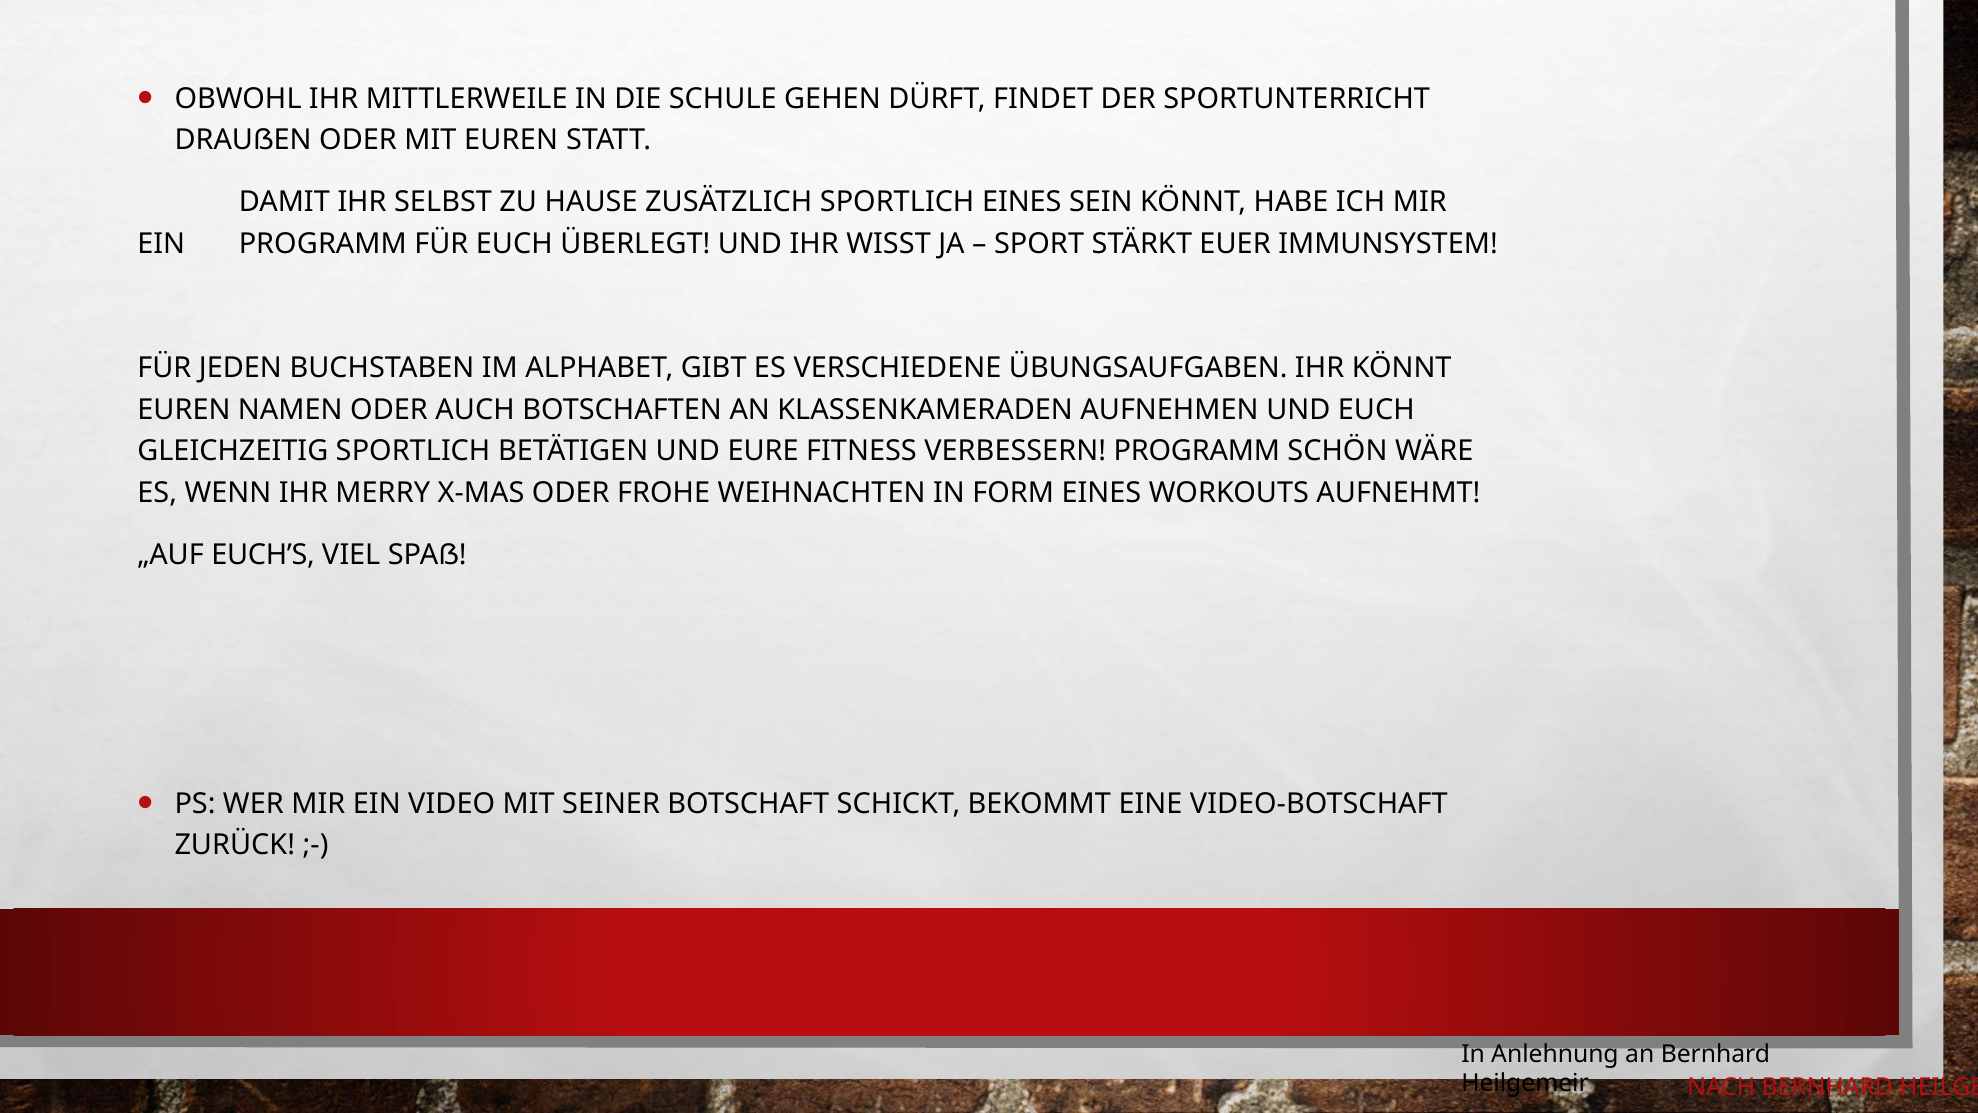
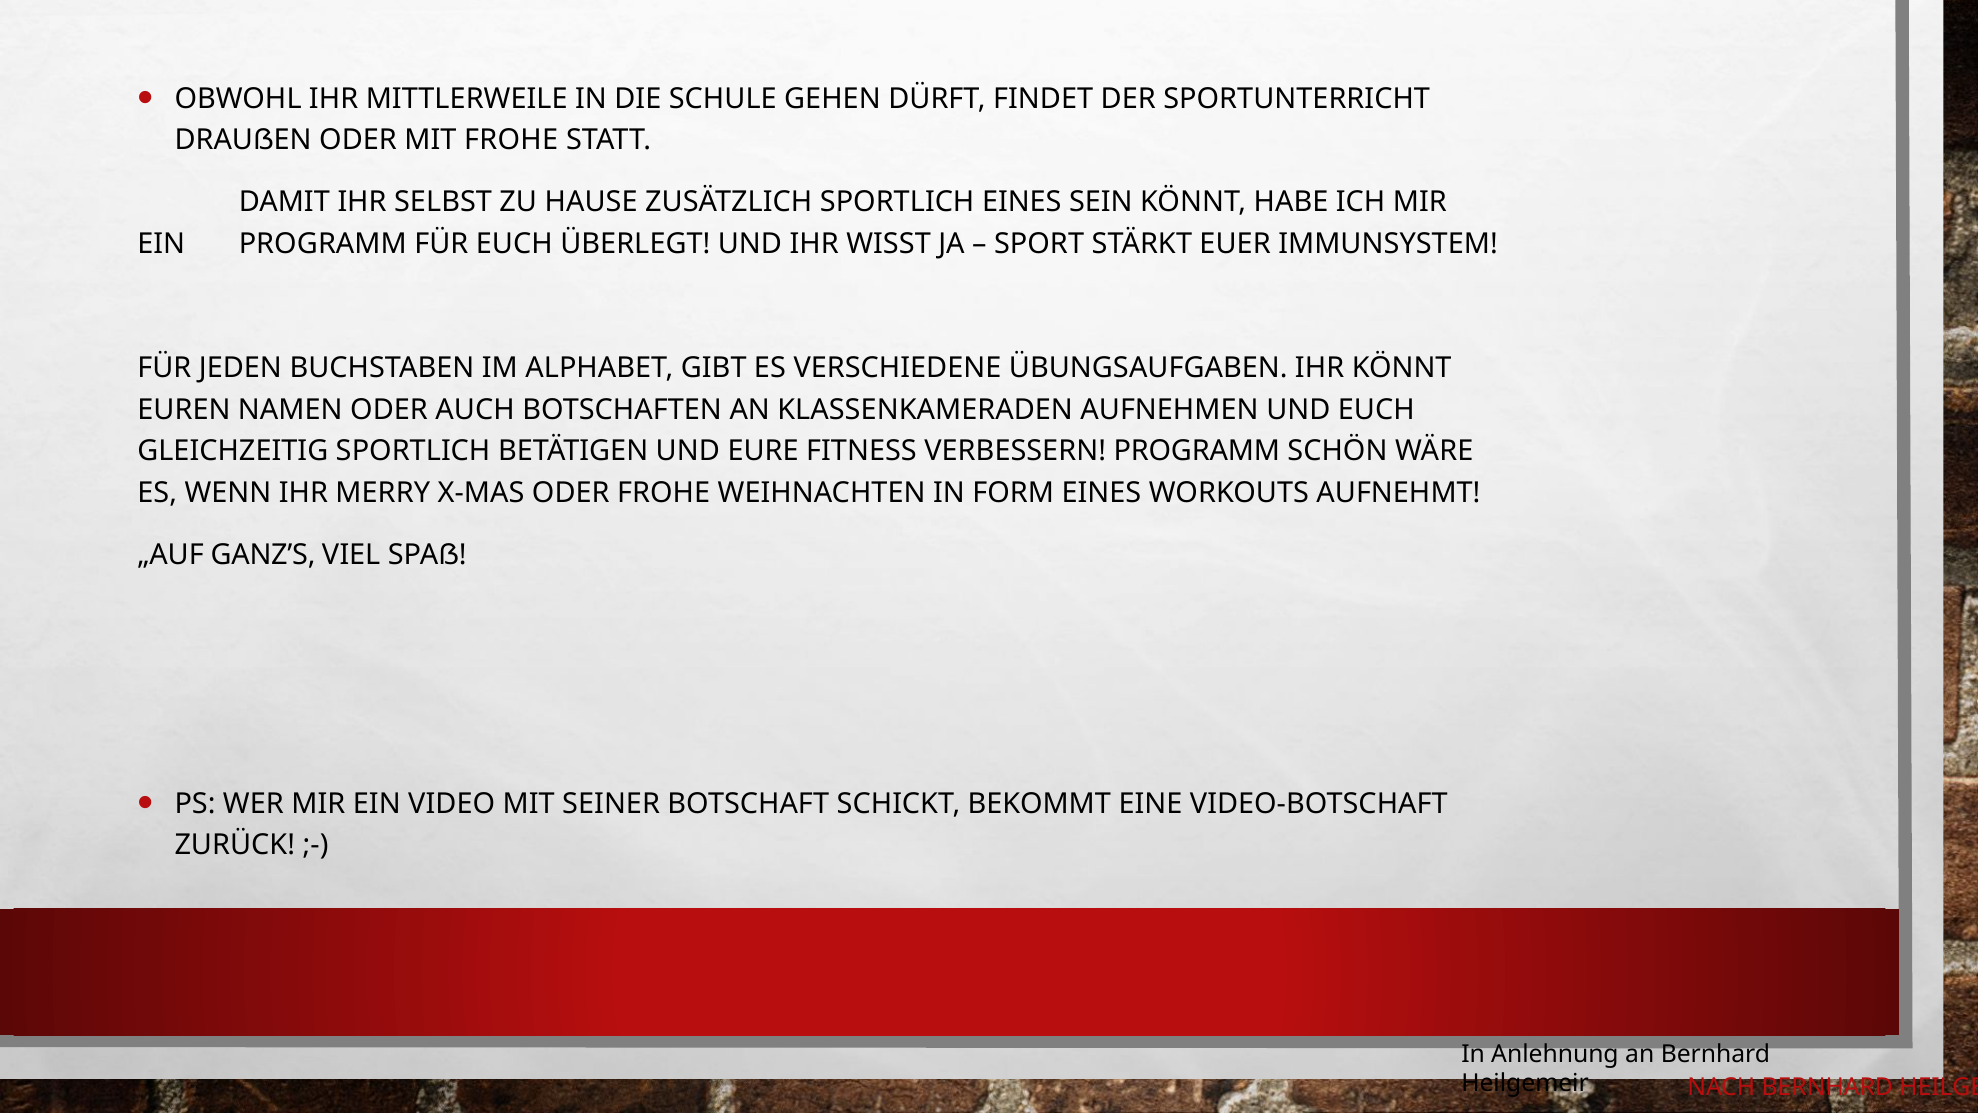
MIT EUREN: EUREN -> FROHE (511, 140)
EUCH’S: EUCH’S -> GANZ’S (263, 555)
